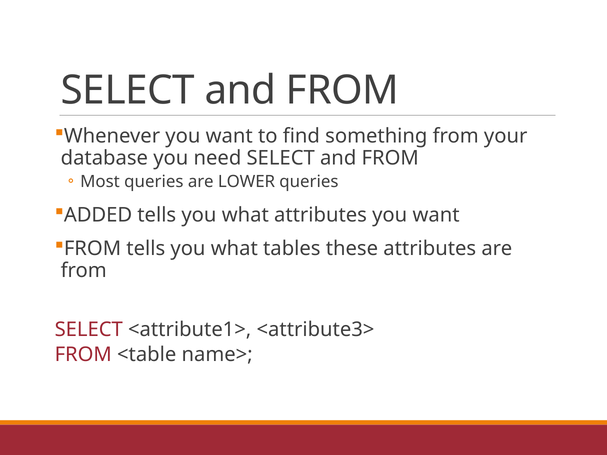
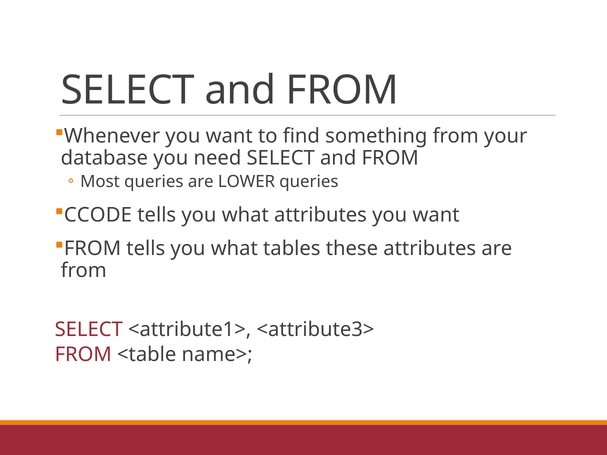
ADDED: ADDED -> CCODE (98, 215)
